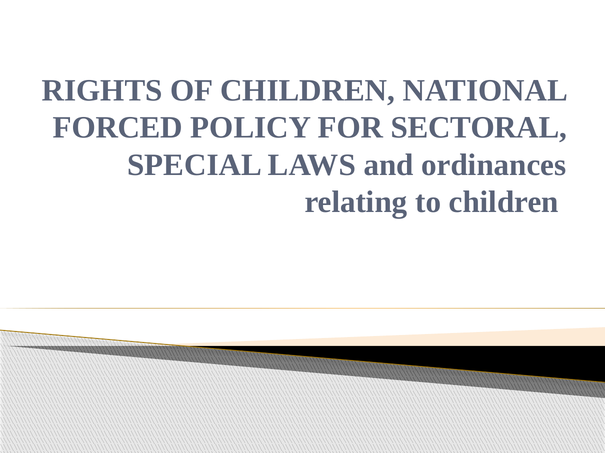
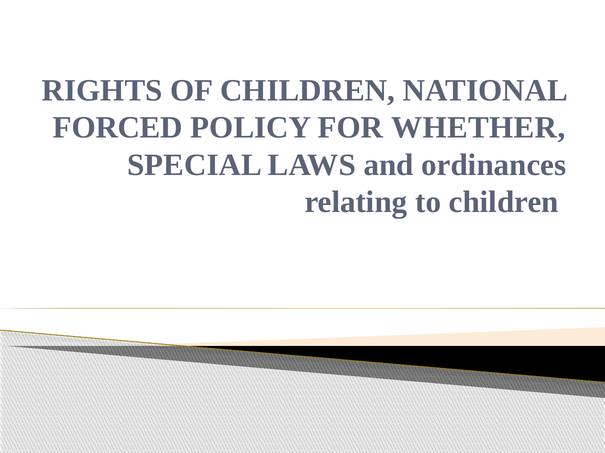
SECTORAL: SECTORAL -> WHETHER (478, 128)
